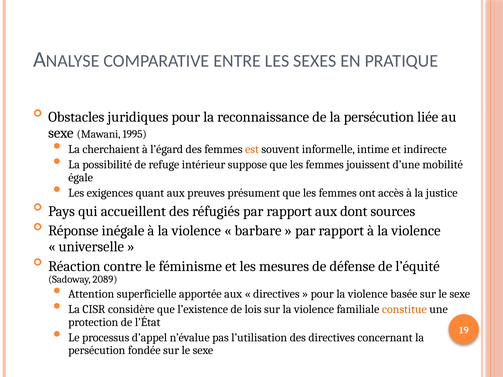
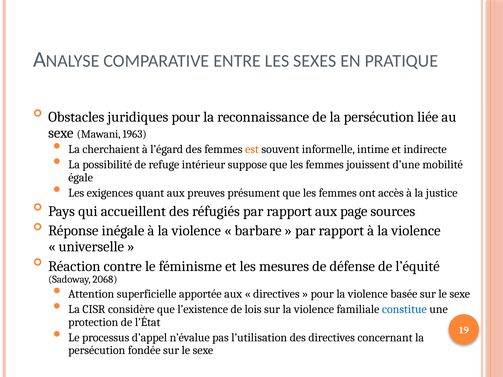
1995: 1995 -> 1963 (135, 134)
dont: dont -> page (354, 211)
2089: 2089 -> 2068 (105, 279)
constitue colour: orange -> blue (404, 310)
